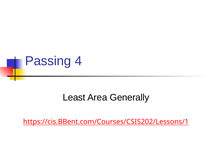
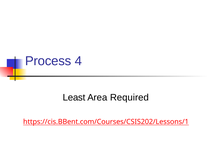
Passing: Passing -> Process (48, 61)
Generally: Generally -> Required (129, 97)
